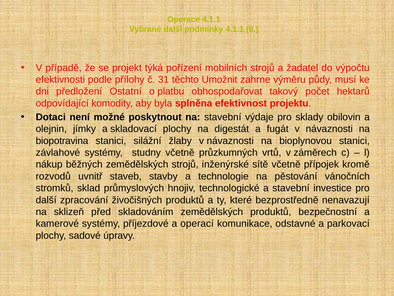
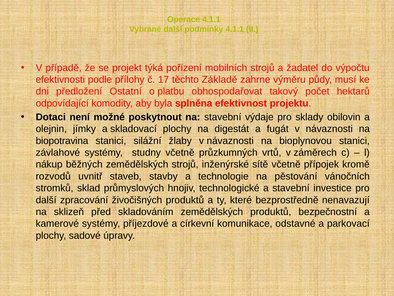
31: 31 -> 17 (164, 80)
Umožnit: Umožnit -> Základě (219, 80)
operací: operací -> církevní (197, 223)
